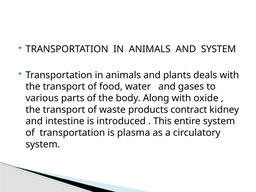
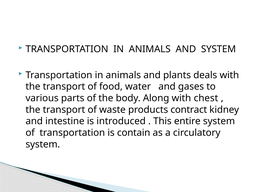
oxide: oxide -> chest (206, 98)
plasma: plasma -> contain (134, 133)
